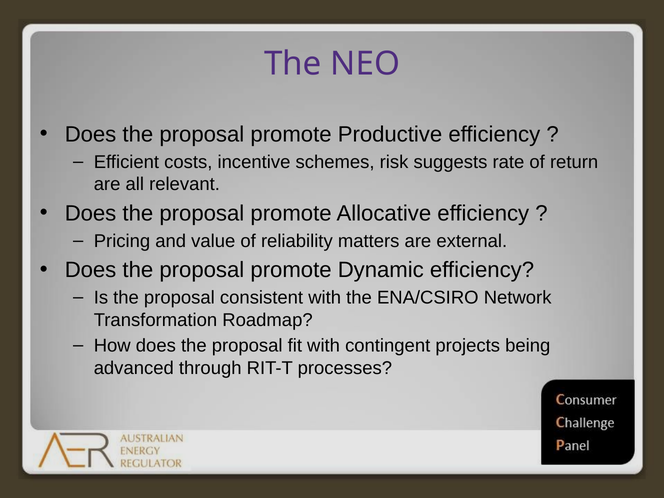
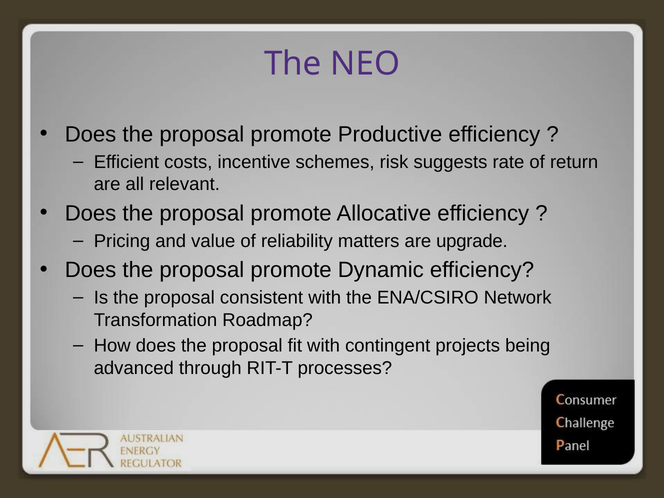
external: external -> upgrade (472, 241)
